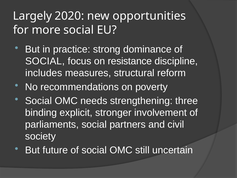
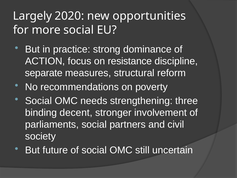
SOCIAL: SOCIAL -> ACTION (45, 61)
includes: includes -> separate (44, 73)
explicit: explicit -> decent (76, 112)
